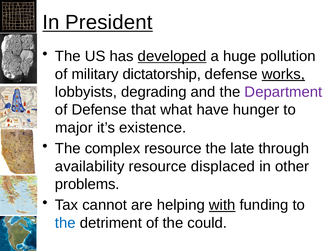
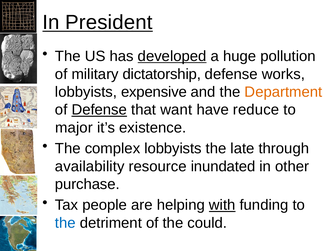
works underline: present -> none (283, 74)
degrading: degrading -> expensive (154, 92)
Department colour: purple -> orange (283, 92)
Defense underline: none -> present (99, 110)
what: what -> want (176, 110)
hunger: hunger -> reduce (256, 110)
complex resource: resource -> lobbyists (173, 149)
displaced: displaced -> inundated (223, 167)
problems: problems -> purchase (87, 184)
cannot: cannot -> people (105, 205)
